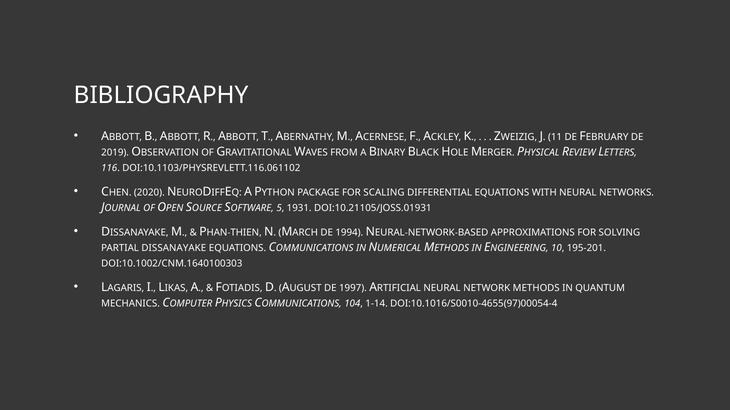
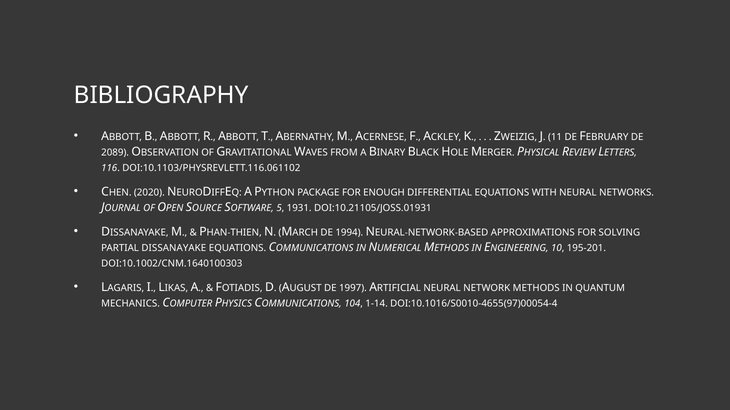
2019: 2019 -> 2089 (115, 153)
SCALING: SCALING -> ENOUGH (384, 193)
